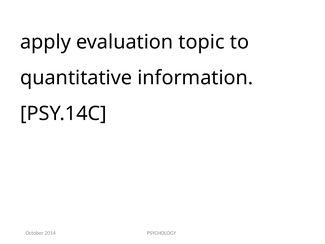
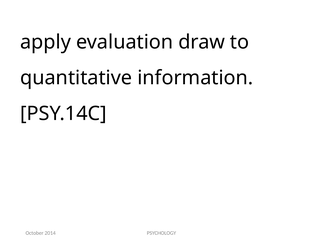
topic: topic -> draw (202, 42)
